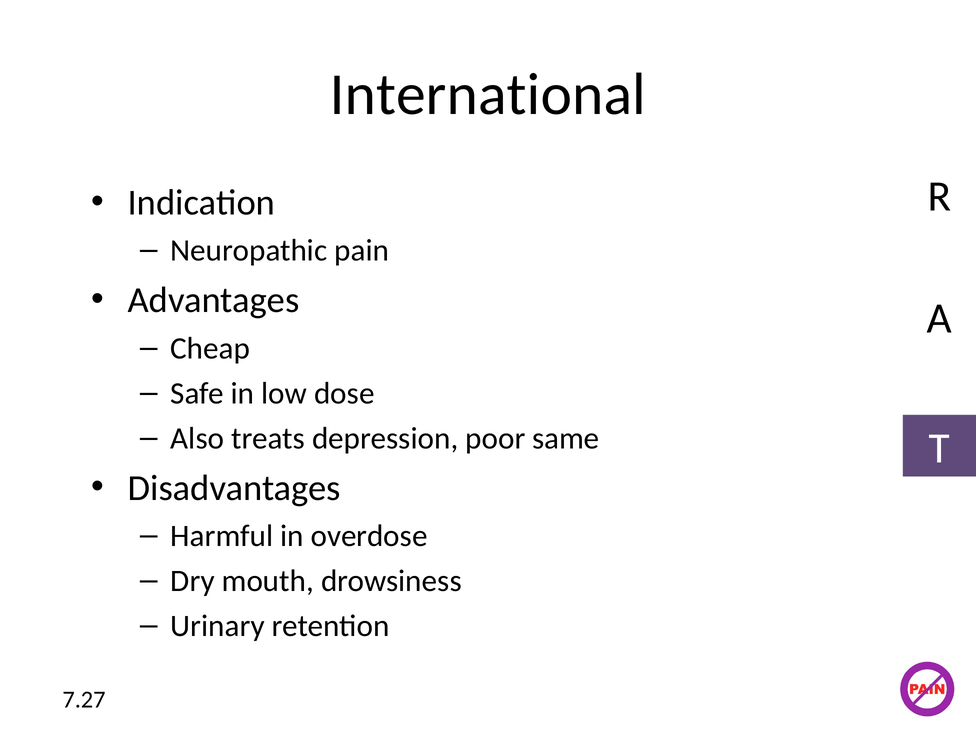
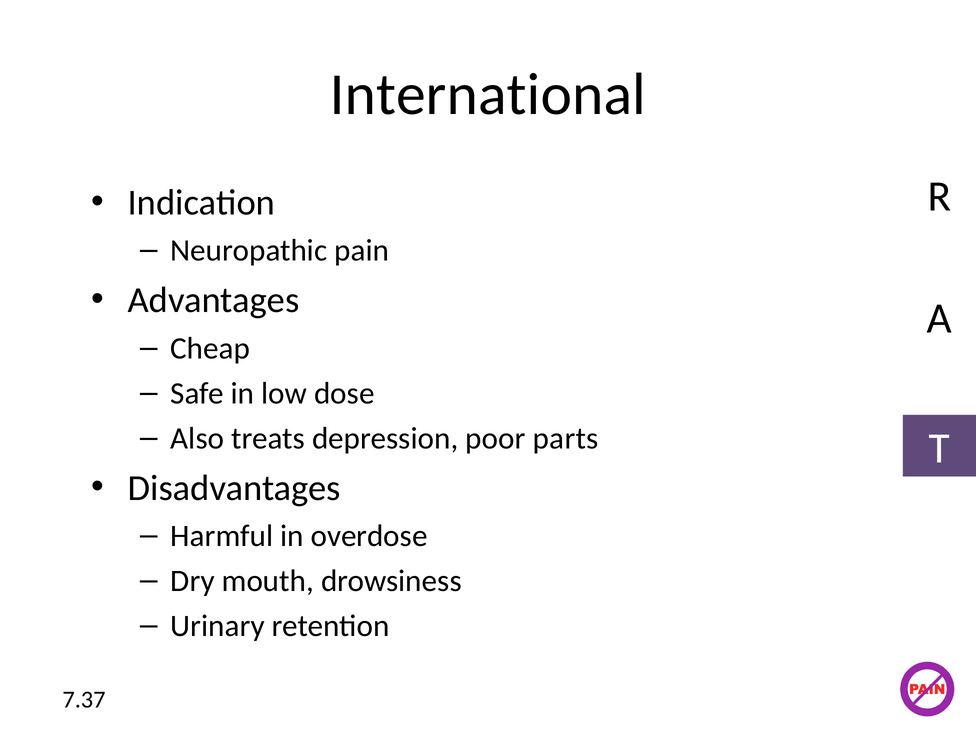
same: same -> parts (566, 438)
7.27: 7.27 -> 7.37 (84, 700)
